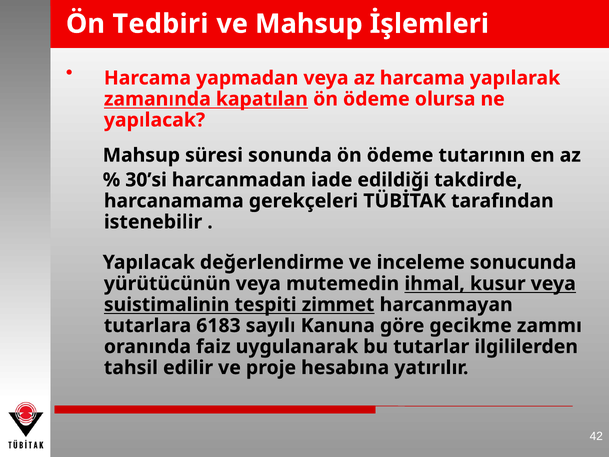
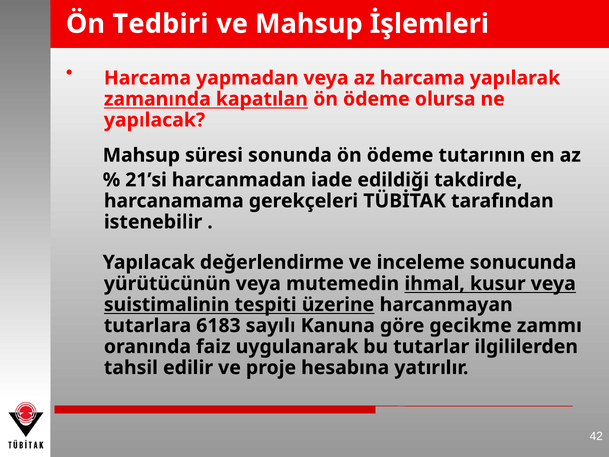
30’si: 30’si -> 21’si (146, 180)
zimmet: zimmet -> üzerine (338, 304)
